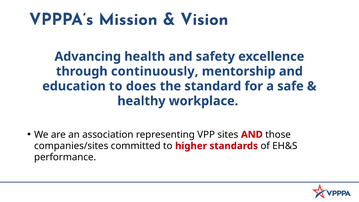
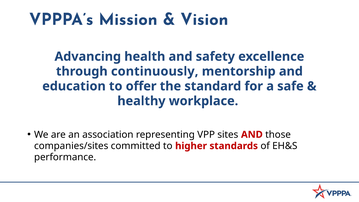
does: does -> offer (141, 86)
